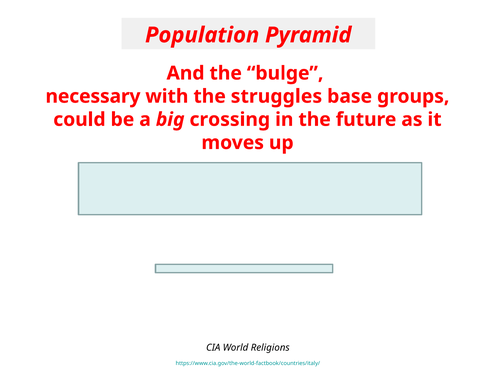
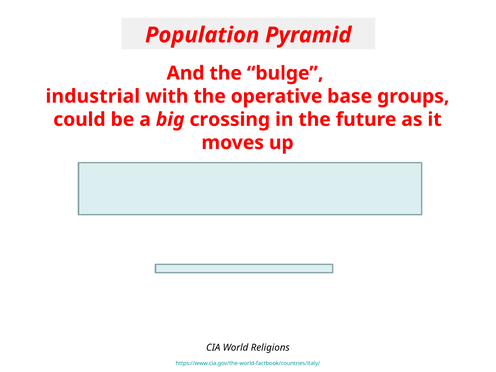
necessary: necessary -> industrial (93, 96)
struggles: struggles -> operative (277, 96)
